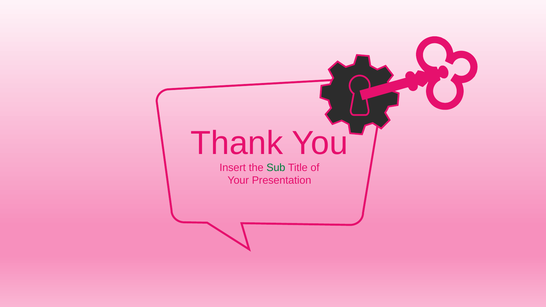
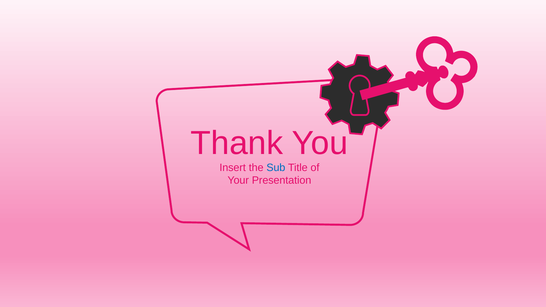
Sub colour: green -> blue (276, 168)
